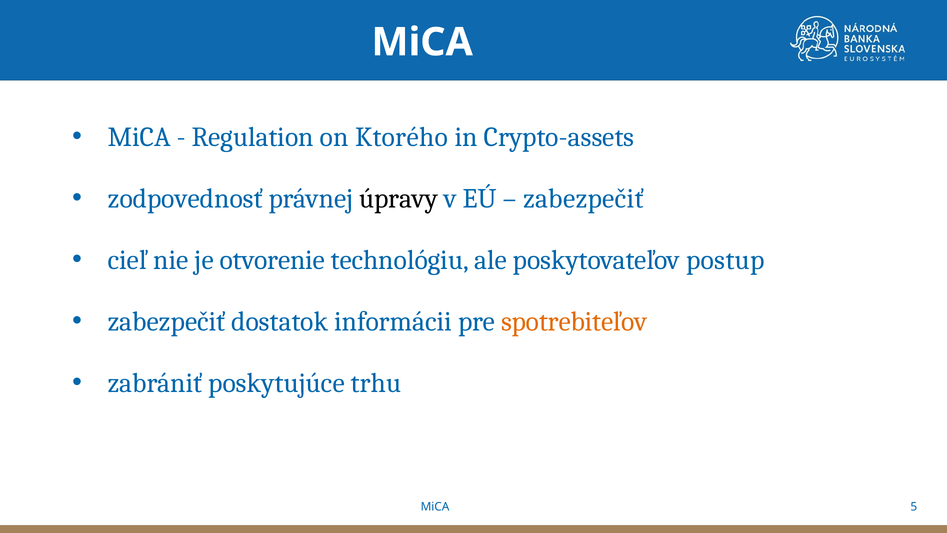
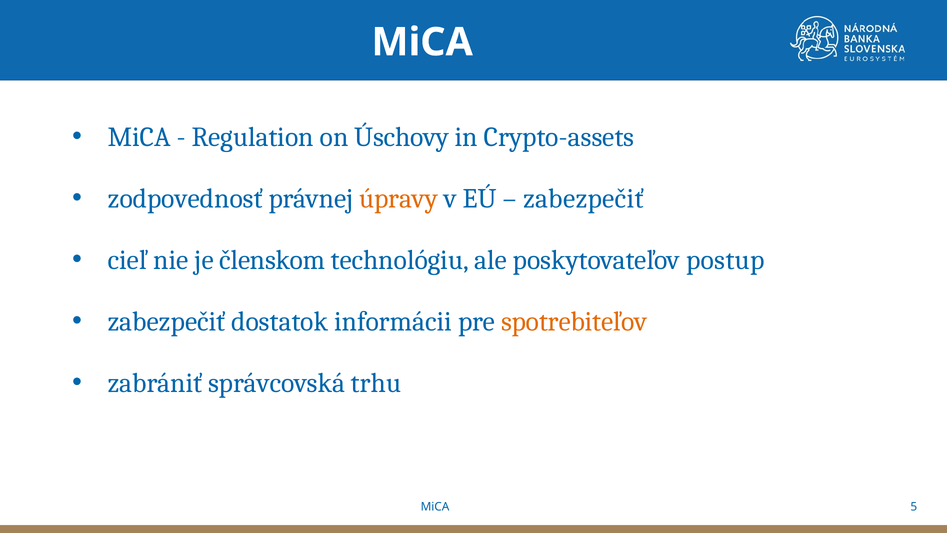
Ktorého: Ktorého -> Úschovy (402, 137)
úpravy colour: black -> orange (399, 198)
otvorenie: otvorenie -> členskom (272, 260)
poskytujúce: poskytujúce -> správcovská (277, 383)
